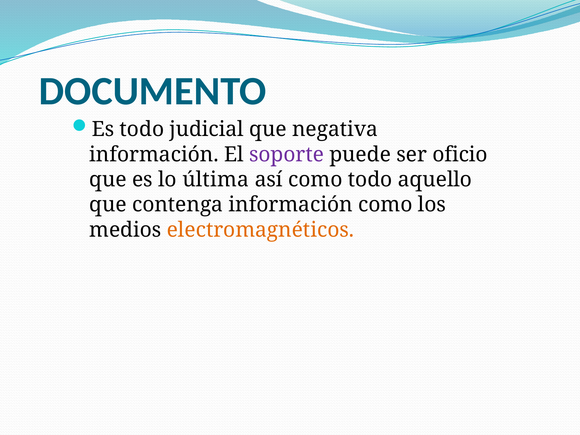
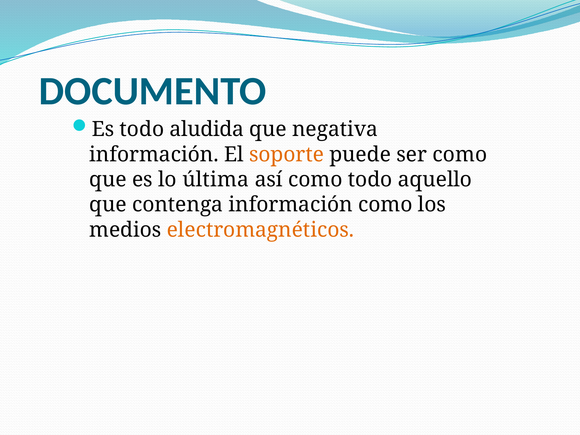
judicial: judicial -> aludida (207, 129)
soporte colour: purple -> orange (287, 154)
ser oficio: oficio -> como (460, 154)
